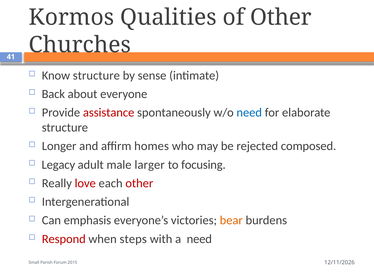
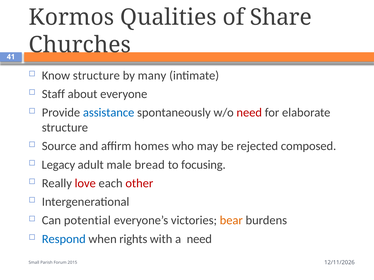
of Other: Other -> Share (281, 17)
sense: sense -> many (152, 76)
Back: Back -> Staff (53, 94)
assistance colour: red -> blue (109, 113)
need colour: blue -> red (249, 113)
Longer: Longer -> Source (59, 146)
larger: larger -> bread (150, 165)
emphasis: emphasis -> potential (87, 221)
Respond colour: red -> blue (64, 239)
steps: steps -> rights (133, 239)
